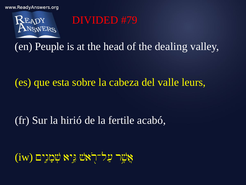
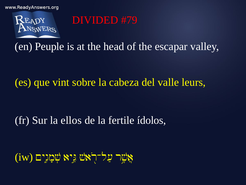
dealing: dealing -> escapar (171, 46)
esta: esta -> vint (61, 82)
hirió: hirió -> ellos (71, 120)
acabó: acabó -> ídolos (152, 120)
